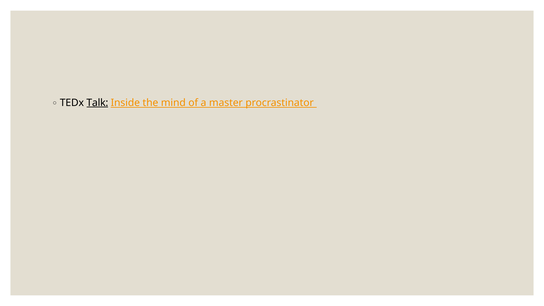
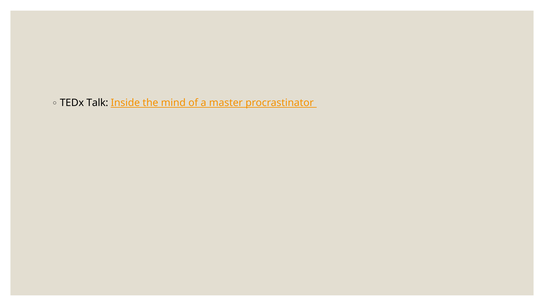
Talk underline: present -> none (97, 103)
